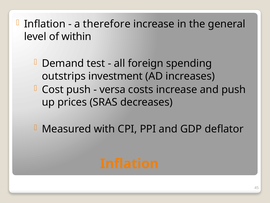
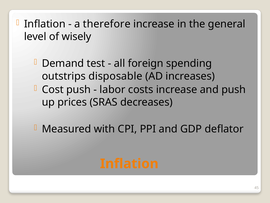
within: within -> wisely (77, 37)
investment: investment -> disposable (115, 76)
versa: versa -> labor (112, 89)
